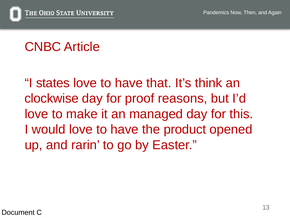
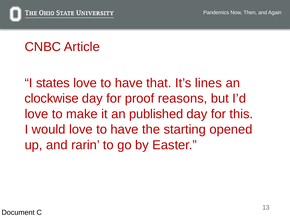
think: think -> lines (208, 83)
managed: managed -> published (156, 114)
product: product -> starting (185, 129)
